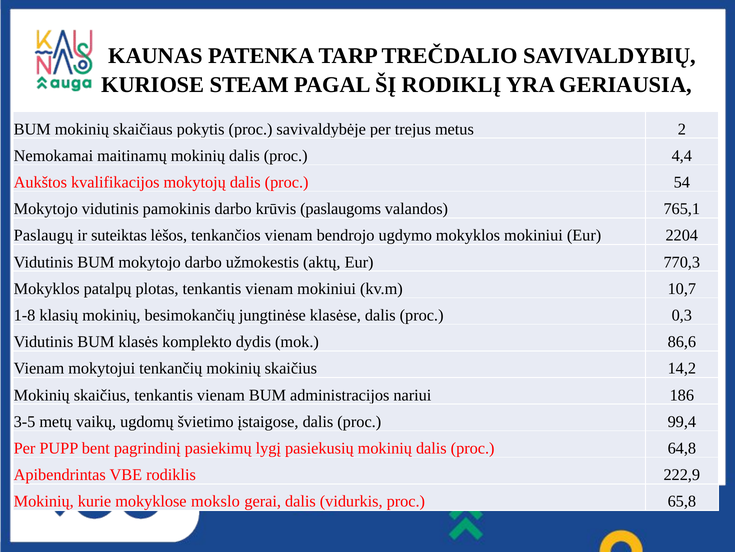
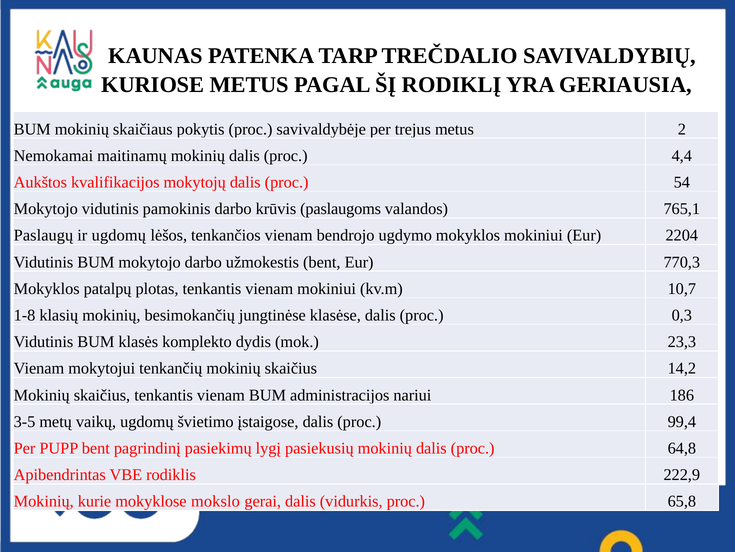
KURIOSE STEAM: STEAM -> METUS (249, 85)
ir suteiktas: suteiktas -> ugdomų (119, 235)
užmokestis aktų: aktų -> bent (322, 262)
86,6: 86,6 -> 23,3 (682, 341)
